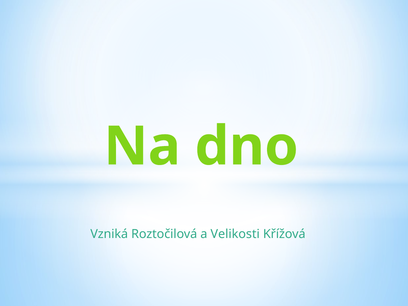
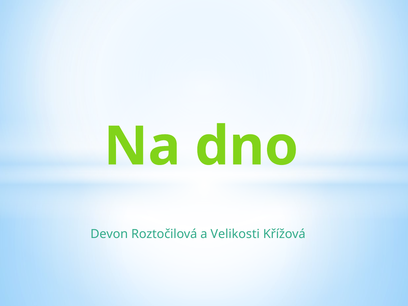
Vzniká: Vzniká -> Devon (109, 234)
